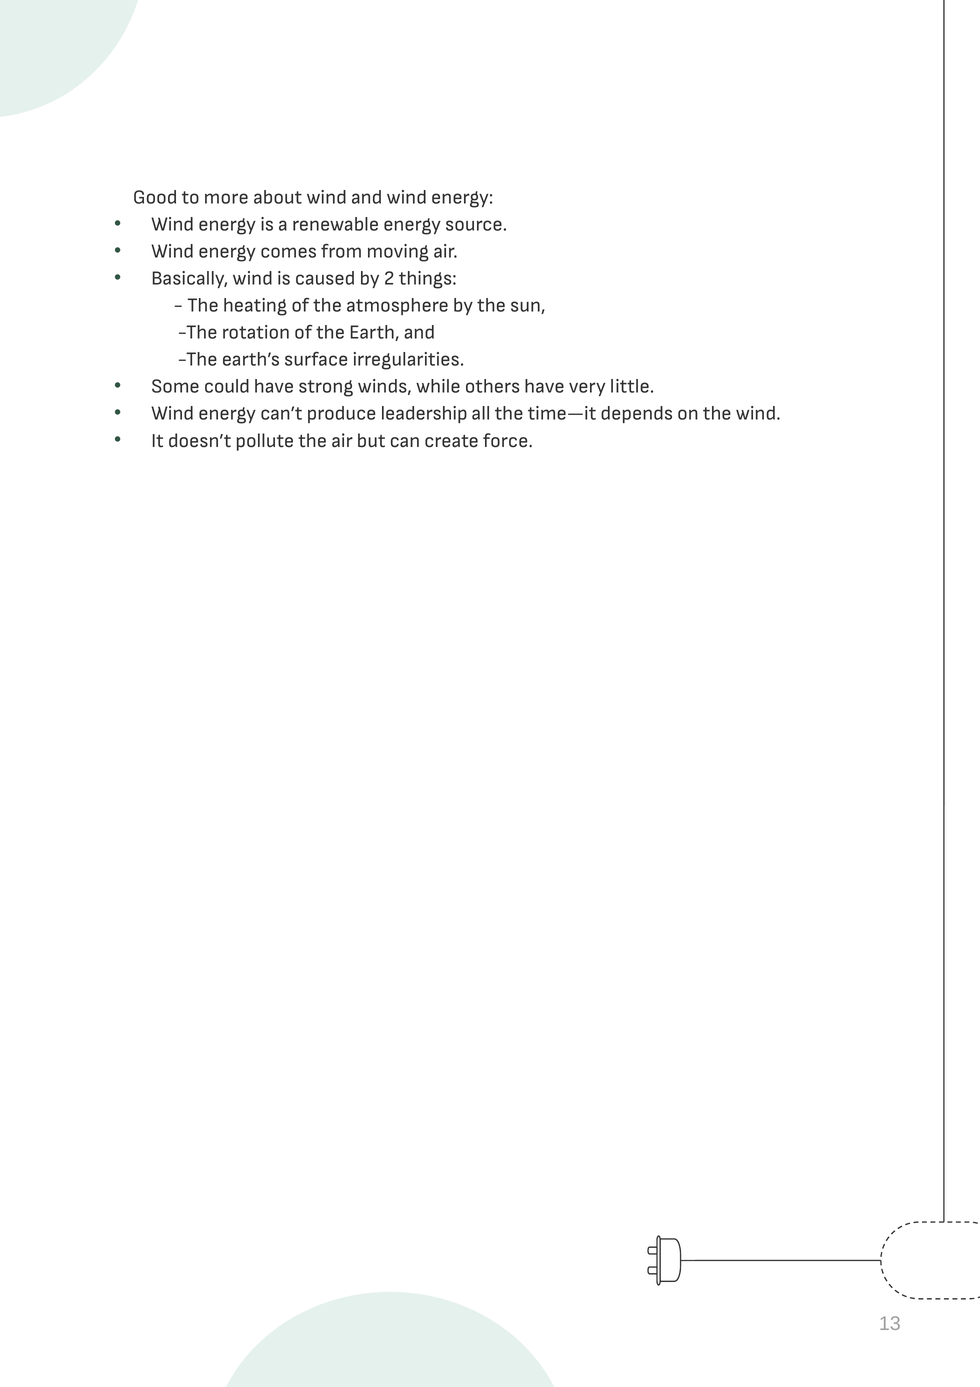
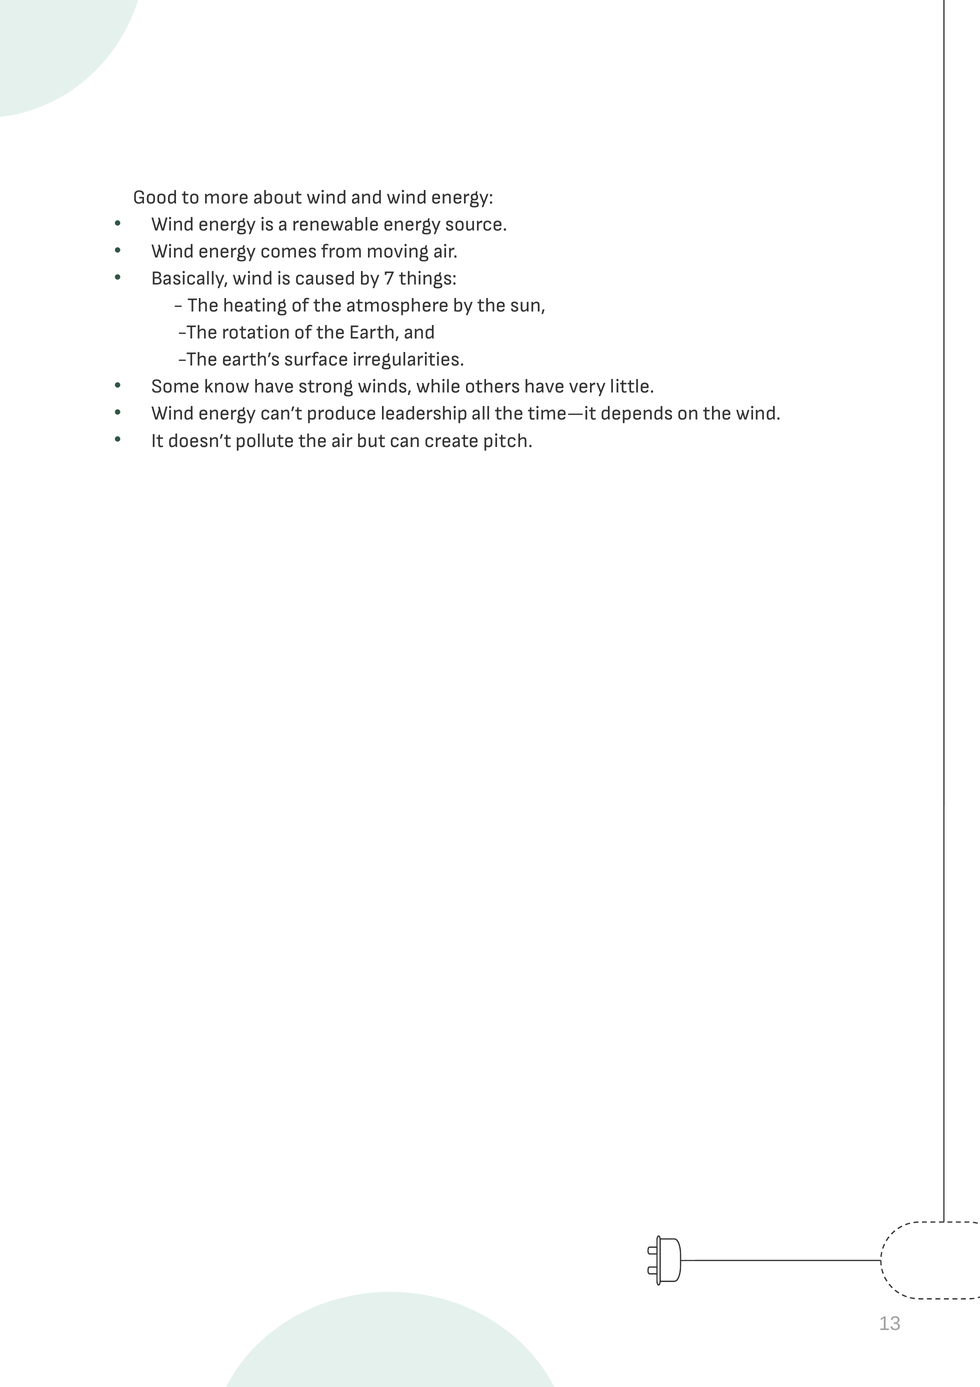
2: 2 -> 7 (389, 278)
could: could -> know (227, 386)
force: force -> pitch (508, 440)
